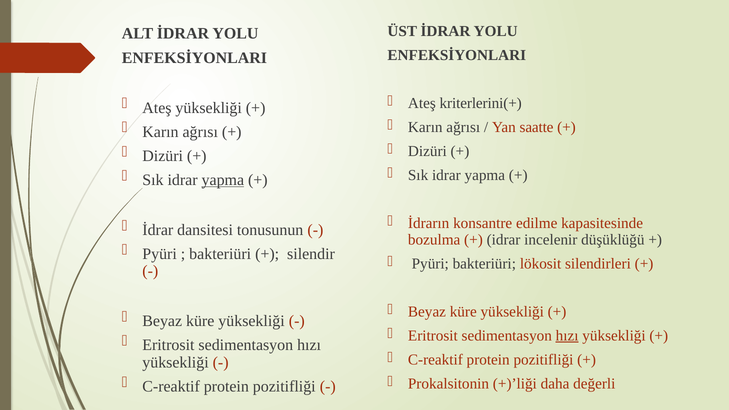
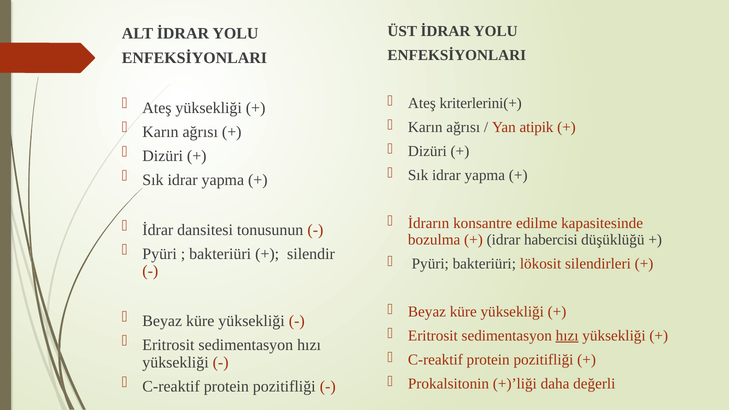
saatte: saatte -> atipik (537, 127)
yapma underline: present -> none (223, 180)
incelenir: incelenir -> habercisi (551, 240)
